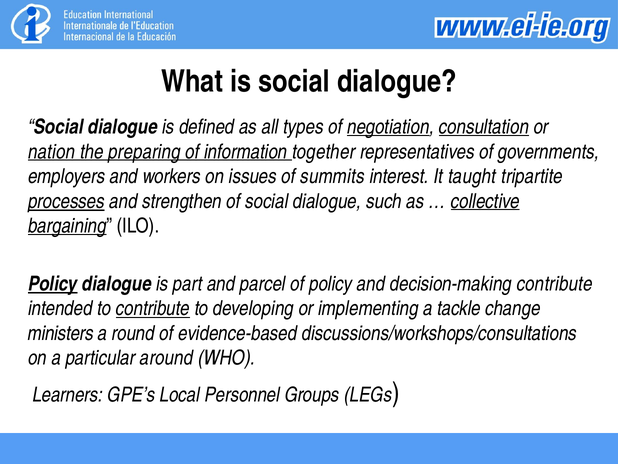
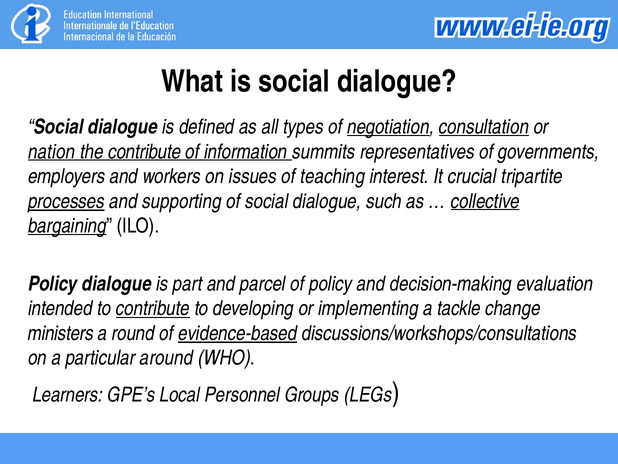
the preparing: preparing -> contribute (145, 152)
together: together -> summits (324, 152)
summits: summits -> teaching (333, 176)
taught: taught -> crucial (472, 176)
strengthen: strengthen -> supporting (182, 201)
Policy underline: present -> none (53, 284)
decision-making contribute: contribute -> evaluation (555, 284)
evidence-based underline: none -> present (238, 333)
